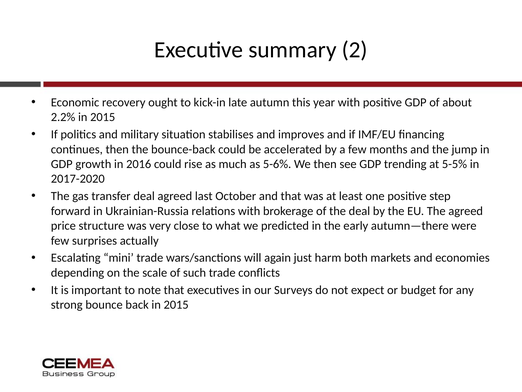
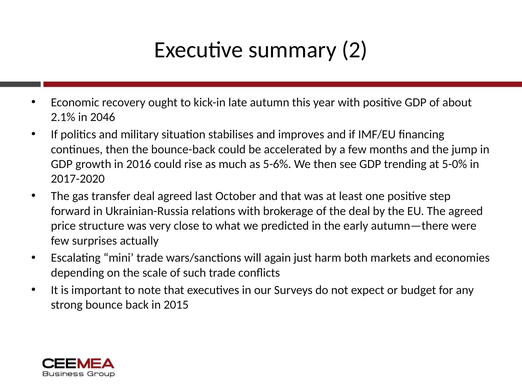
2.2%: 2.2% -> 2.1% (63, 117)
2015: 2015 -> 2046 (103, 117)
5-5%: 5-5% -> 5-0% (454, 164)
